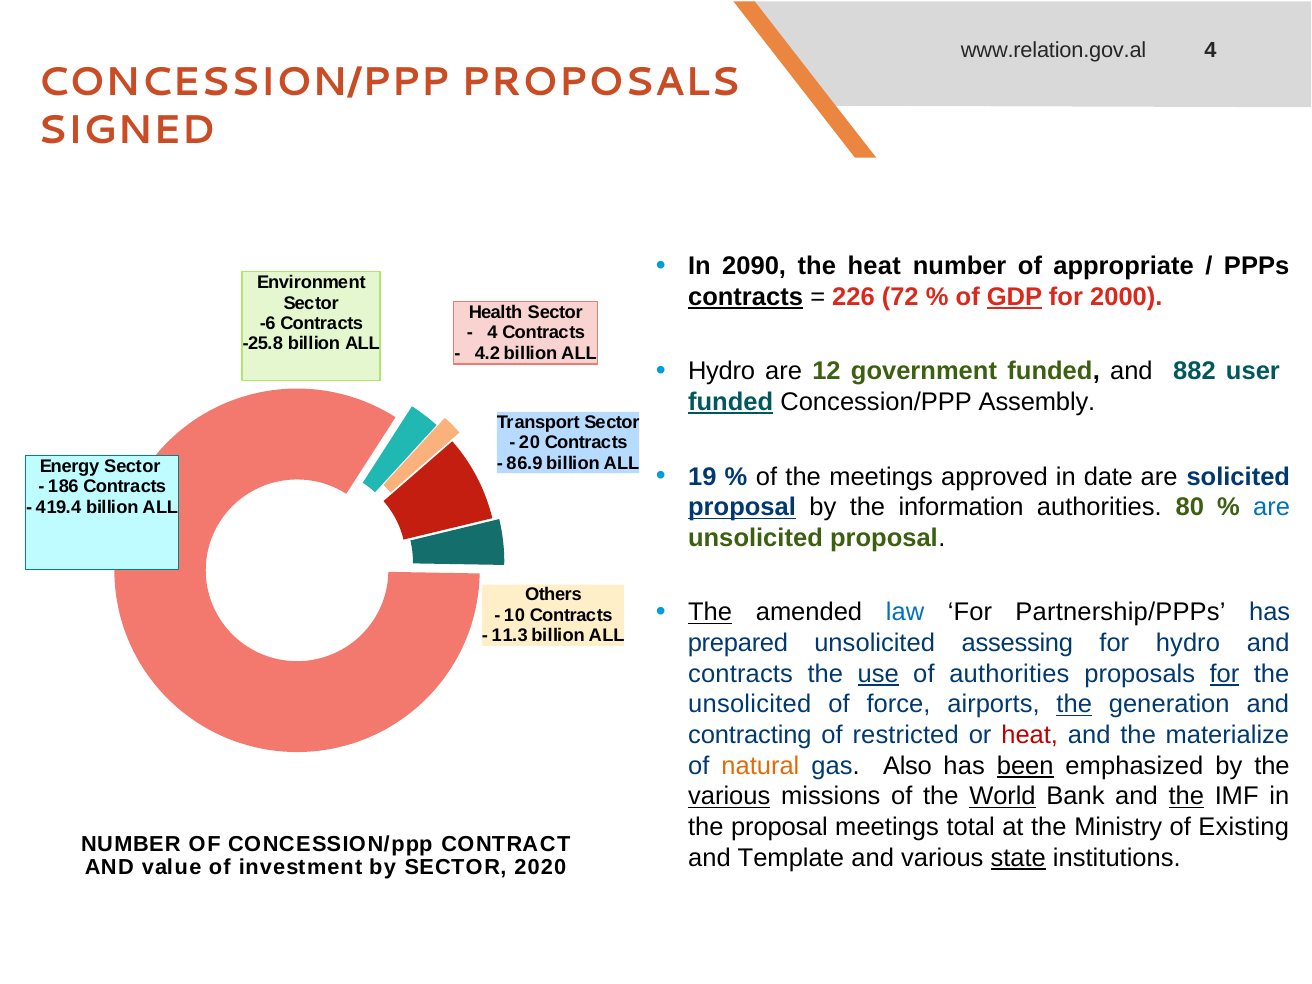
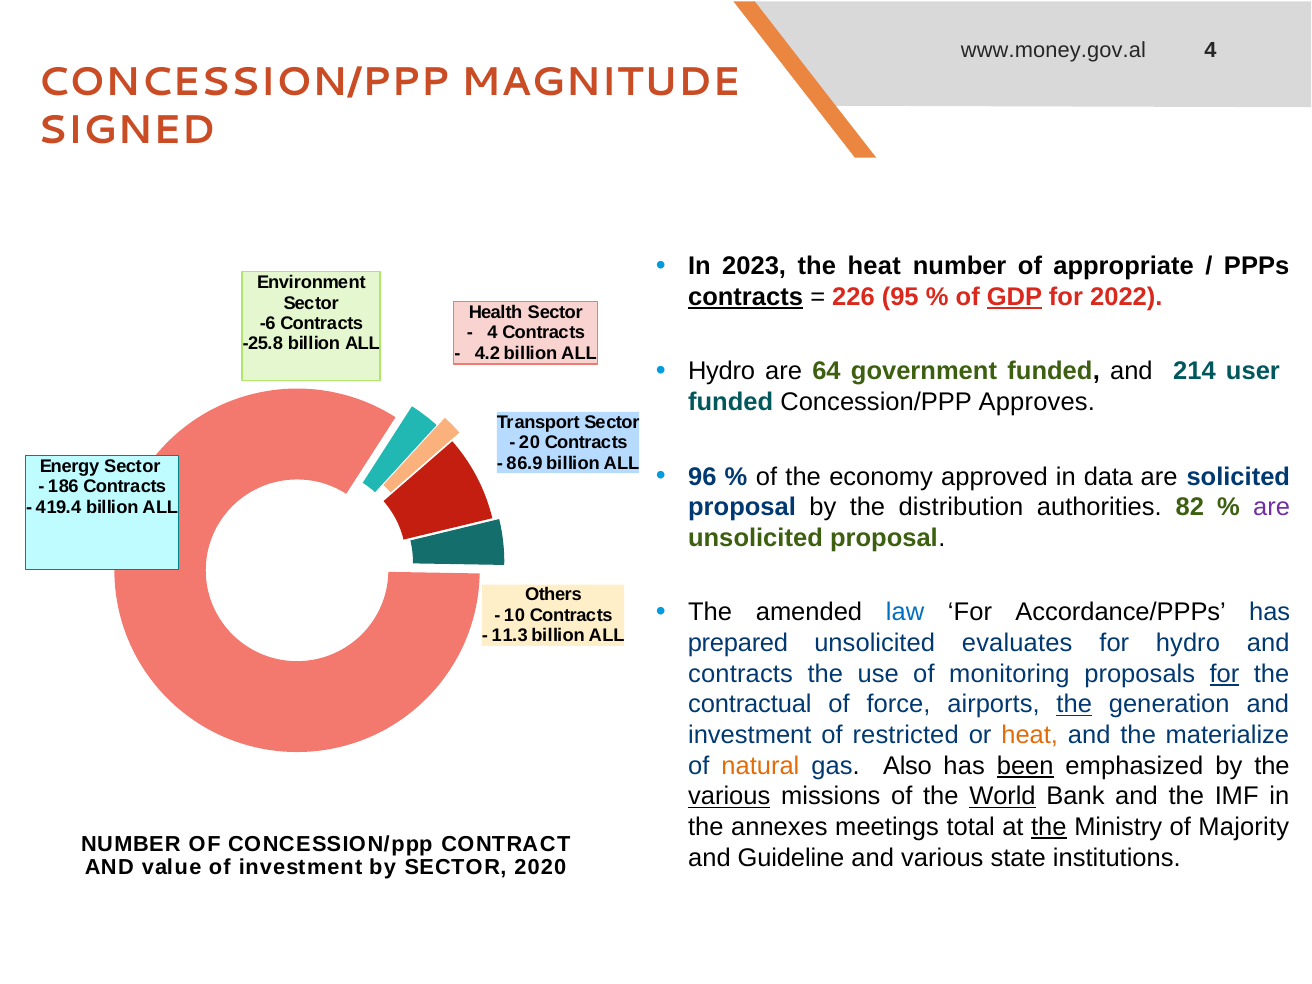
www.relation.gov.al: www.relation.gov.al -> www.money.gov.al (1053, 50)
CONCESSION/PPP PROPOSALS: PROPOSALS -> MAGNITUDE (600, 82)
2090: 2090 -> 2023 (754, 266)
72: 72 -> 95 (900, 297)
2000: 2000 -> 2022 (1126, 297)
12: 12 -> 64 (826, 372)
882: 882 -> 214 (1194, 372)
funded underline: present -> none (731, 402)
Assembly: Assembly -> Approves (1037, 402)
19: 19 -> 96 (702, 477)
the meetings: meetings -> economy (881, 477)
date: date -> data (1108, 477)
proposal underline: present -> none (742, 507)
information: information -> distribution (961, 507)
80: 80 -> 82 (1190, 507)
are colour: blue -> purple (1272, 507)
The underline: present -> none (710, 612)
Partnership/PPPs: Partnership/PPPs -> Accordance/PPPs (1121, 612)
assessing: assessing -> evaluates (1017, 643)
use underline: present -> none (878, 674)
of authorities: authorities -> monitoring (1009, 674)
unsolicited: unsolicited -> contractual (750, 705)
contracting: contracting -> investment (750, 735)
heat colour: red -> orange (1030, 735)
the underline: present -> none (1186, 797)
the proposal: proposal -> annexes (779, 827)
the underline: none -> present (1049, 827)
Existing: Existing -> Majority (1244, 827)
Template: Template -> Guideline (791, 858)
state underline: present -> none (1018, 858)
